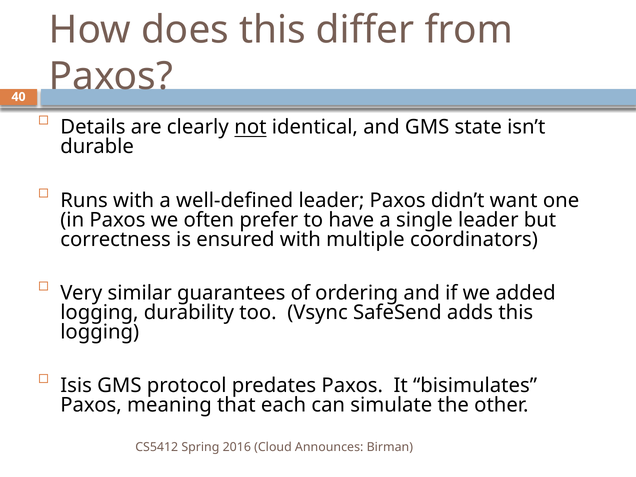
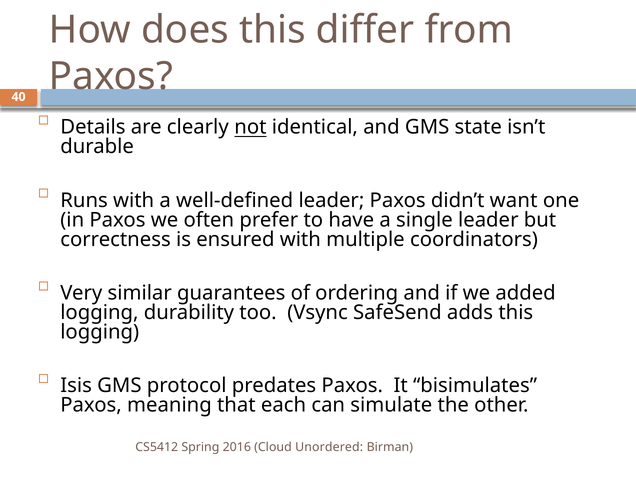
Announces: Announces -> Unordered (329, 447)
